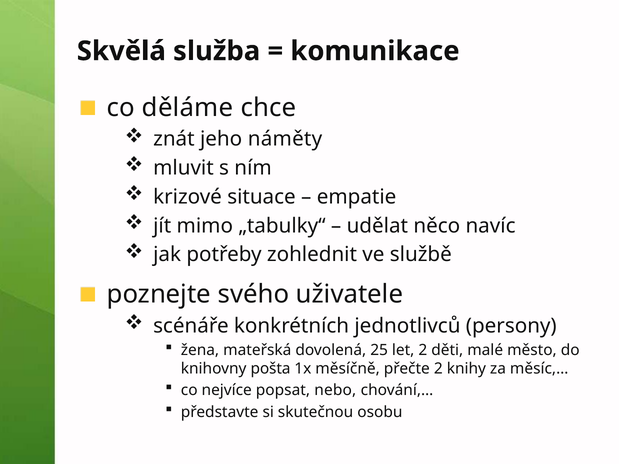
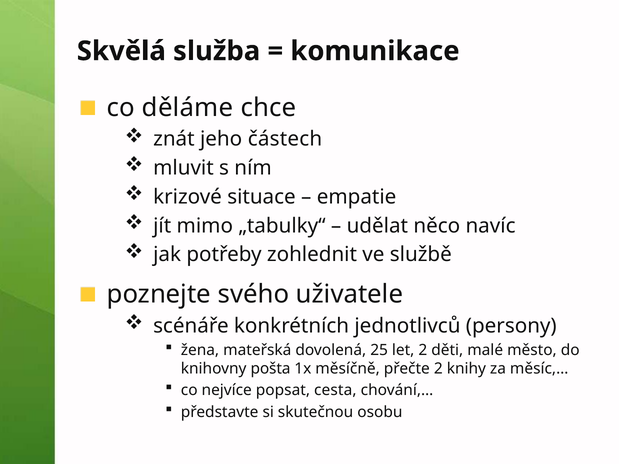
náměty: náměty -> částech (285, 139)
nebo: nebo -> cesta (335, 391)
